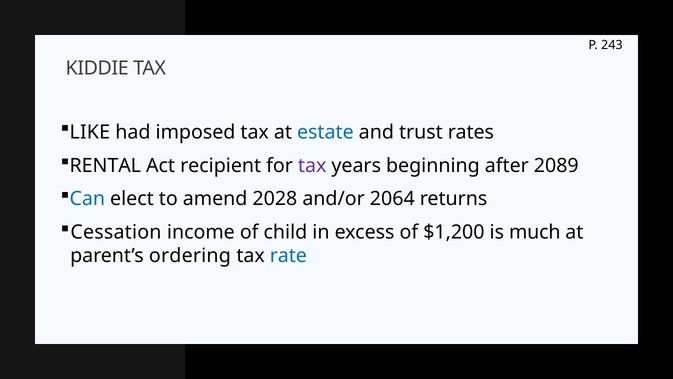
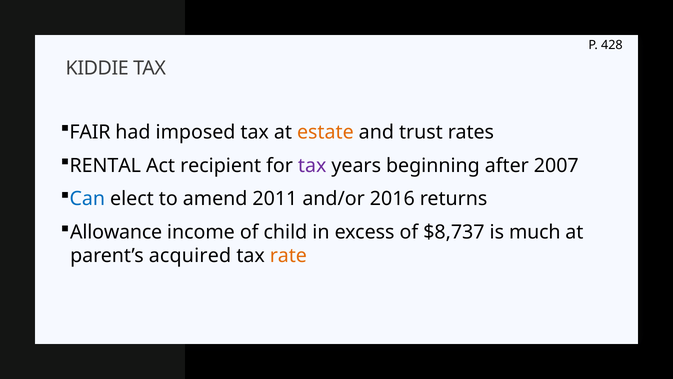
243: 243 -> 428 (612, 45)
LIKE: LIKE -> FAIR (90, 132)
estate colour: blue -> orange (325, 132)
2089: 2089 -> 2007 (556, 165)
2028: 2028 -> 2011 (275, 199)
2064: 2064 -> 2016 (392, 199)
Cessation: Cessation -> Allowance (116, 232)
$1,200: $1,200 -> $8,737 (454, 232)
ordering: ordering -> acquired (190, 255)
rate colour: blue -> orange (288, 255)
